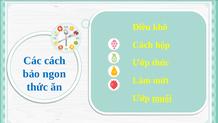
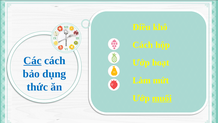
Các underline: none -> present (32, 61)
Ướp thức: thức -> hoạt (161, 62)
ngon: ngon -> dụng (54, 74)
